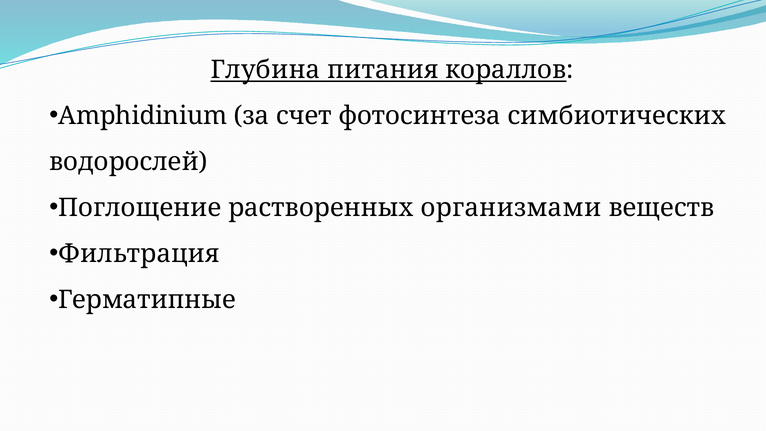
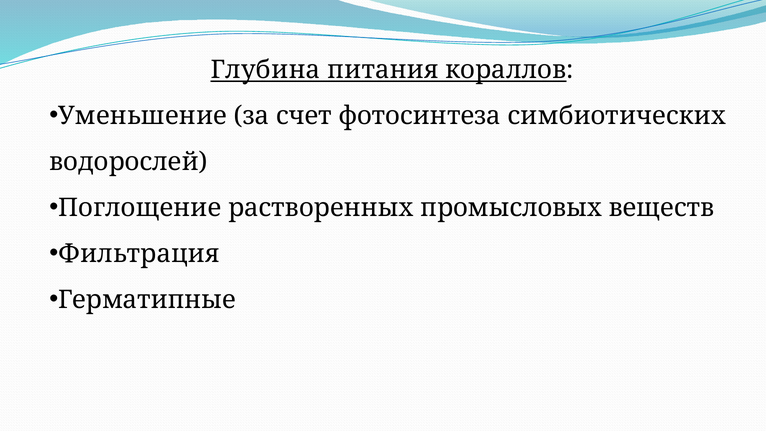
Amphidinium: Amphidinium -> Уменьшение (143, 116)
организмами: организмами -> промысловых (511, 208)
